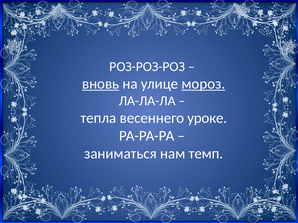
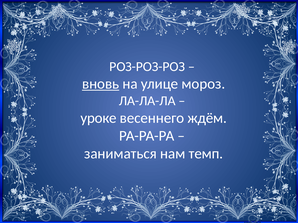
мороз underline: present -> none (203, 84)
тепла: тепла -> уроке (99, 118)
уроке: уроке -> ждём (207, 118)
